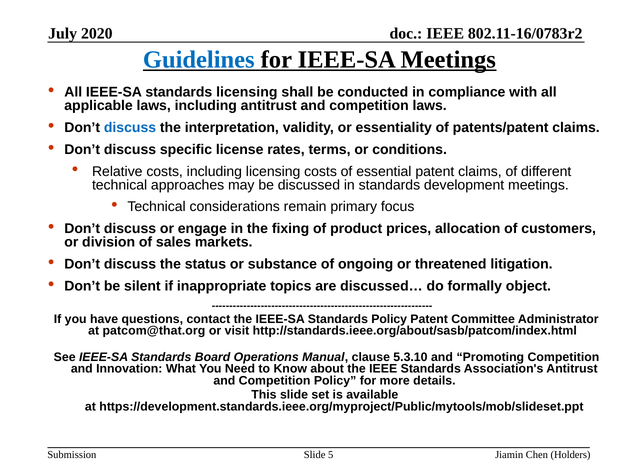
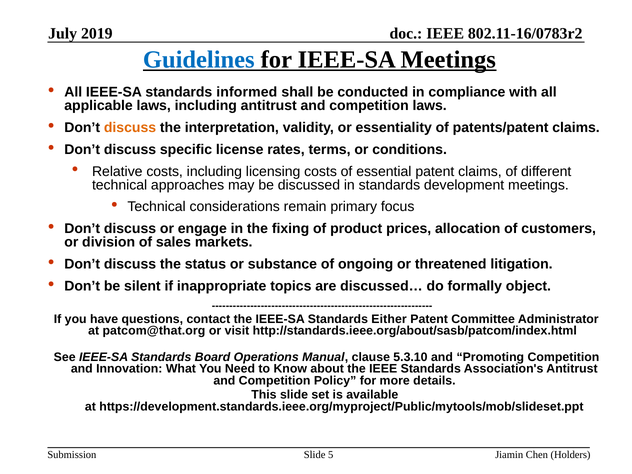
2020: 2020 -> 2019 (97, 34)
standards licensing: licensing -> informed (247, 92)
discuss colour: blue -> orange (130, 128)
Standards Policy: Policy -> Either (389, 319)
